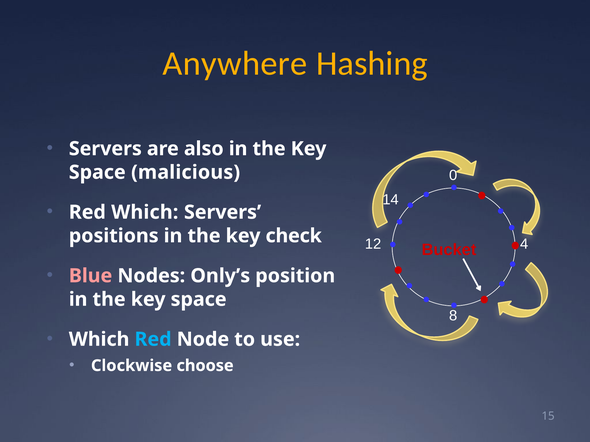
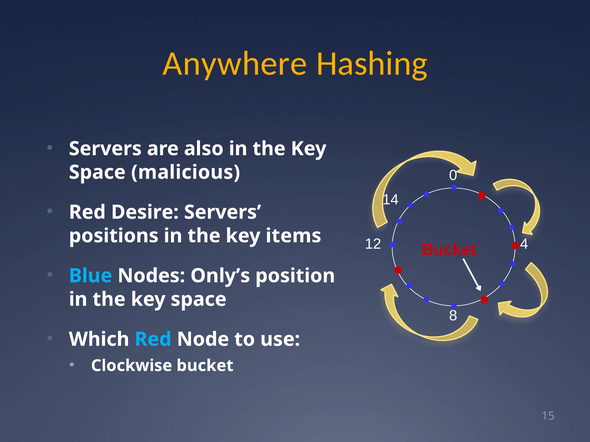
Red Which: Which -> Desire (145, 212)
check: check -> items (293, 236)
Blue colour: pink -> light blue (91, 276)
Clockwise choose: choose -> bucket (205, 366)
